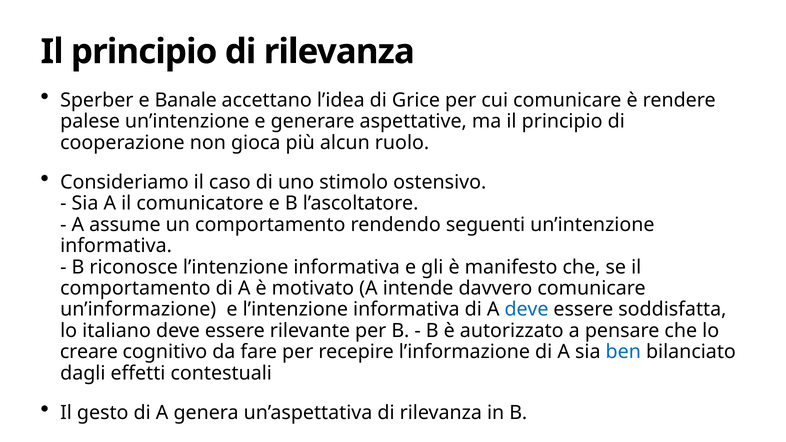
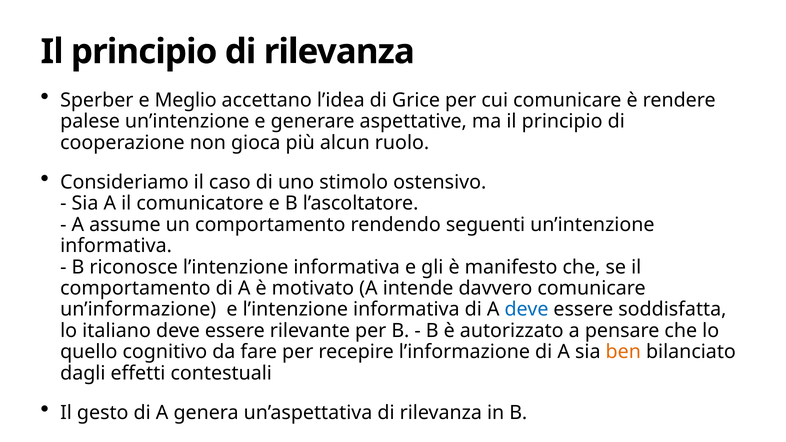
Banale: Banale -> Meglio (186, 100)
creare: creare -> quello (89, 352)
ben colour: blue -> orange (623, 352)
